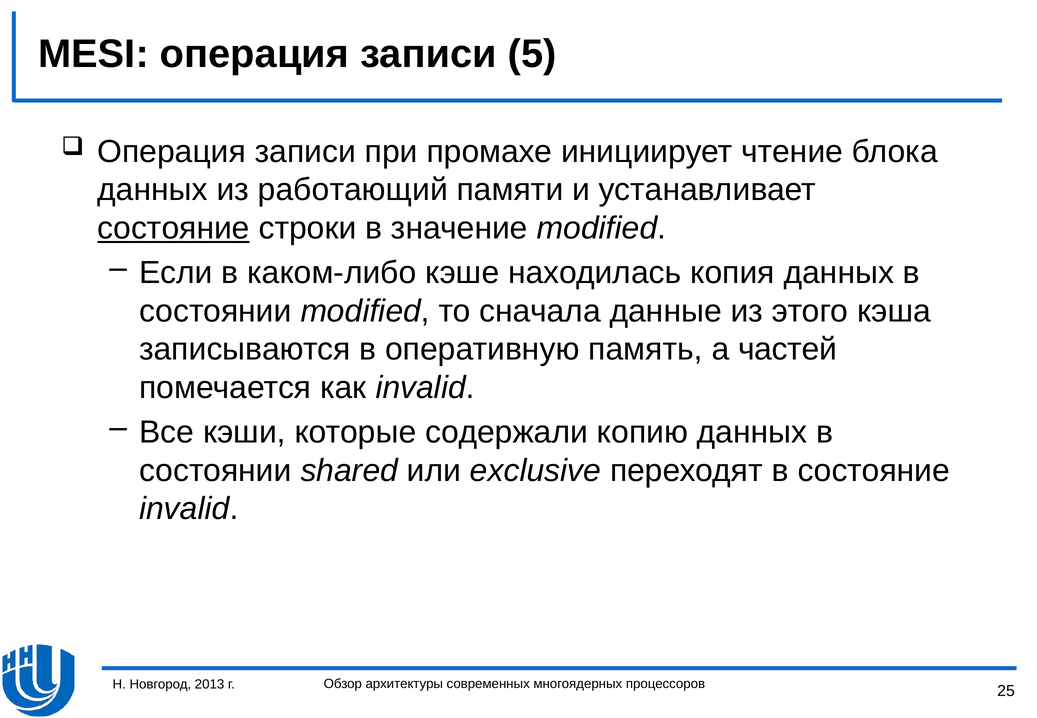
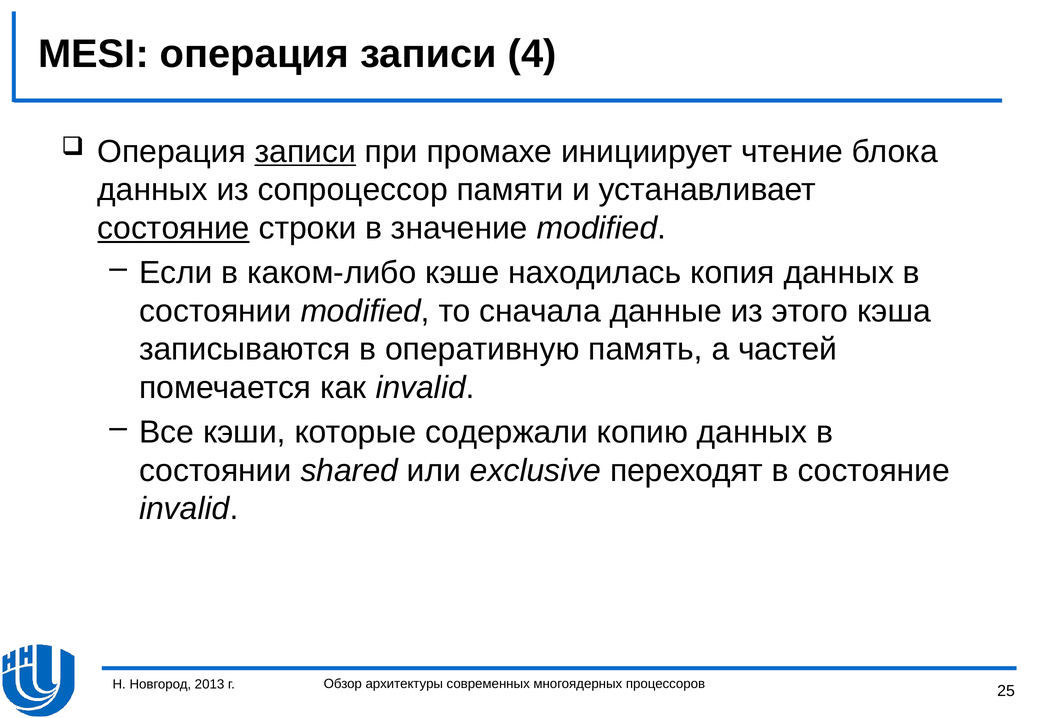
5: 5 -> 4 (532, 54)
записи underline: none -> present (305, 151)
работающий: работающий -> сопроцессор (353, 190)
